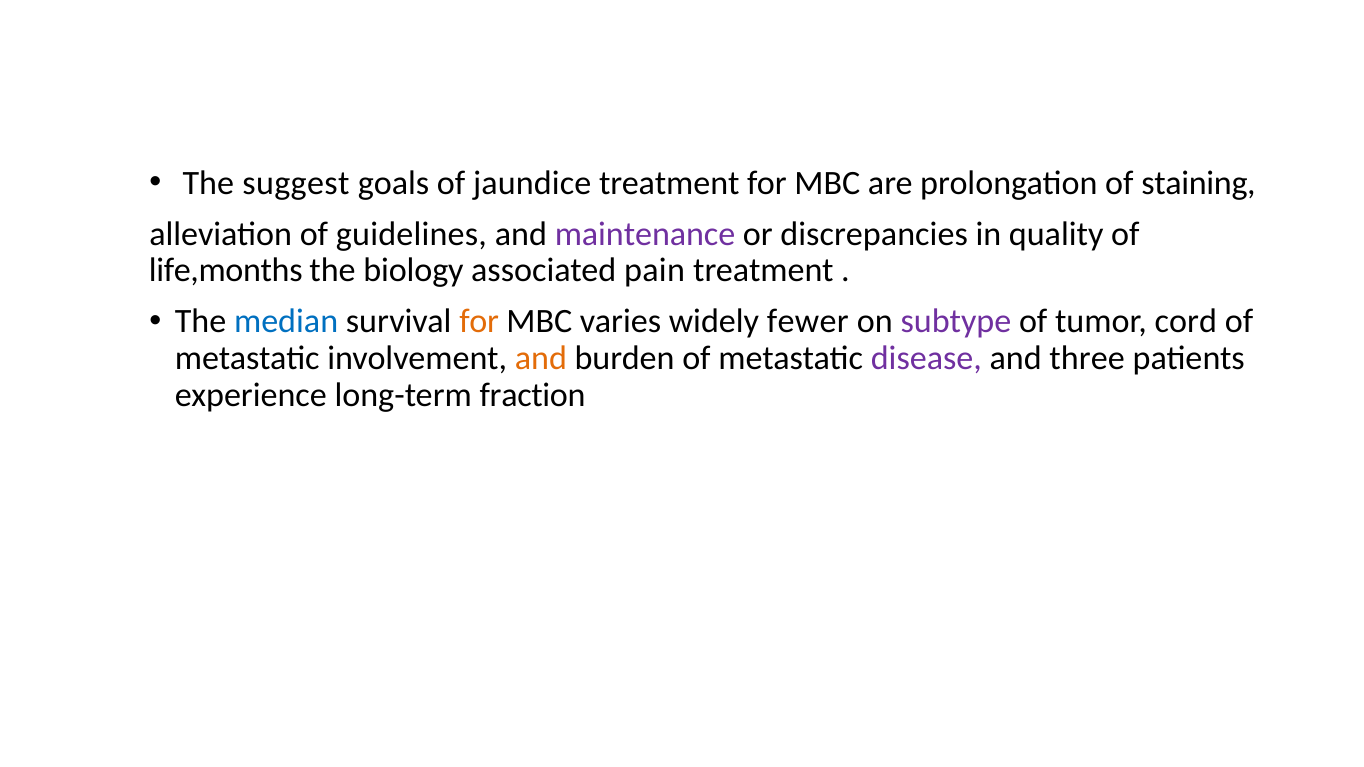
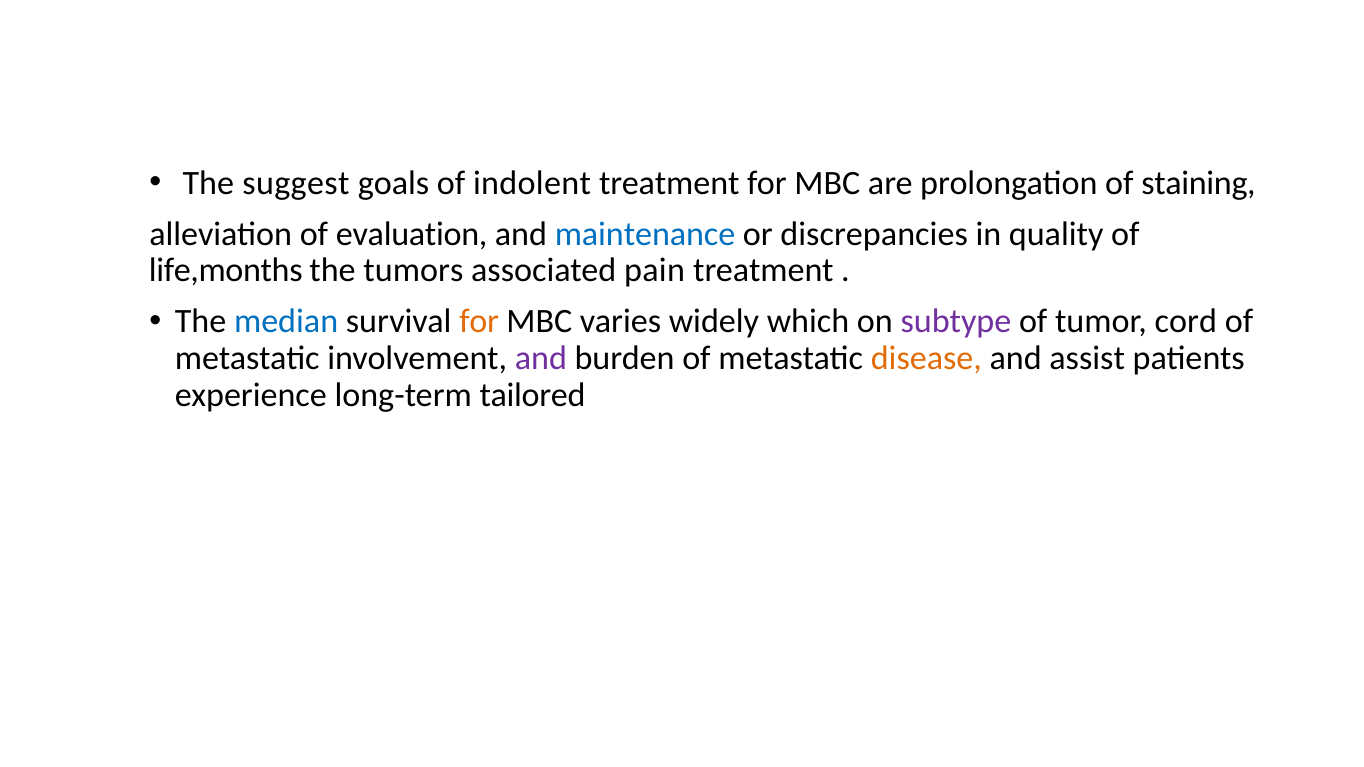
jaundice: jaundice -> indolent (532, 183)
guidelines: guidelines -> evaluation (412, 234)
maintenance colour: purple -> blue (645, 234)
biology: biology -> tumors (413, 271)
fewer: fewer -> which (808, 322)
and colour: orange -> purple (541, 359)
disease colour: purple -> orange (926, 359)
three: three -> assist (1087, 359)
fraction: fraction -> tailored (533, 395)
